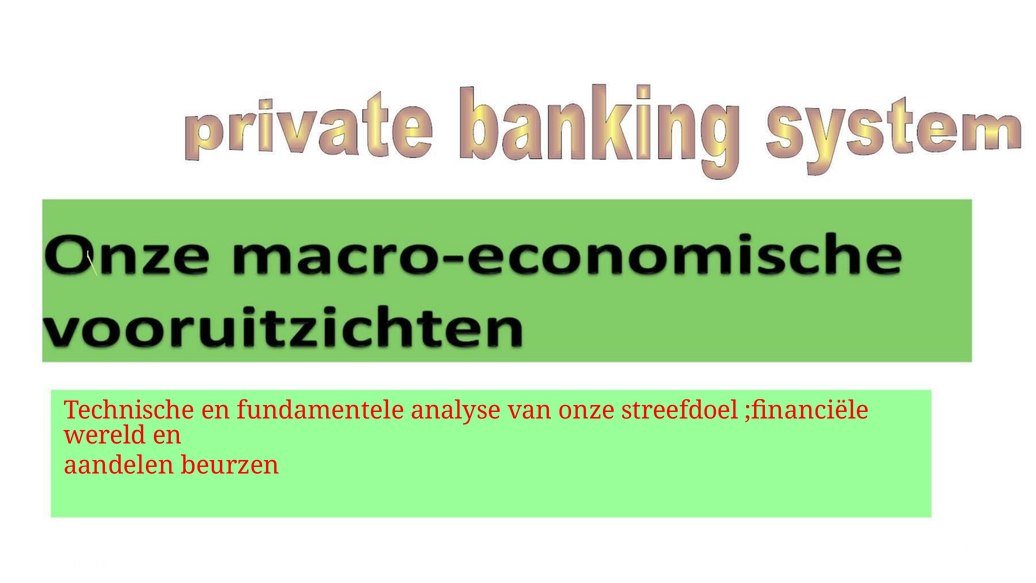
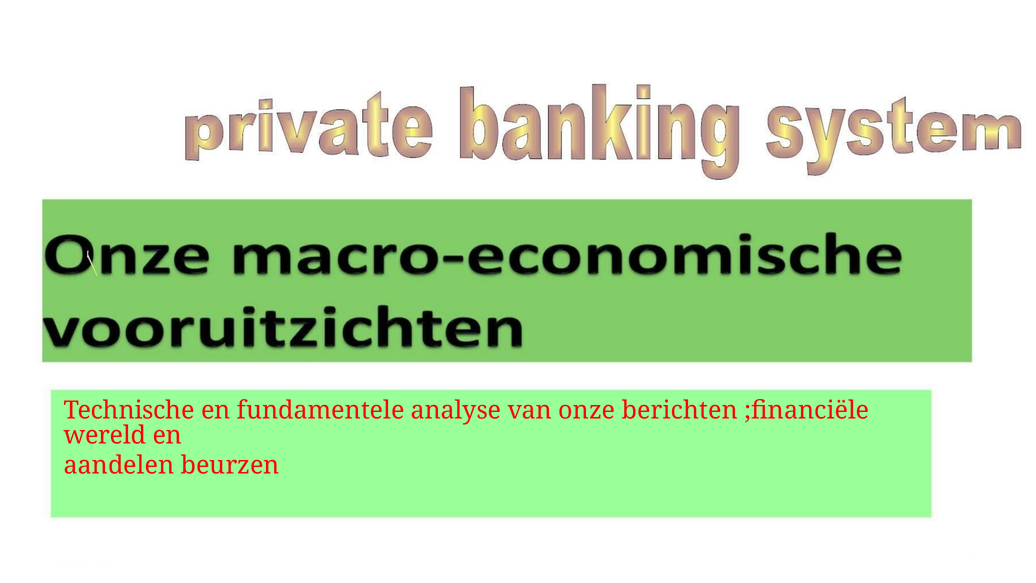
streefdoel: streefdoel -> berichten (680, 410)
